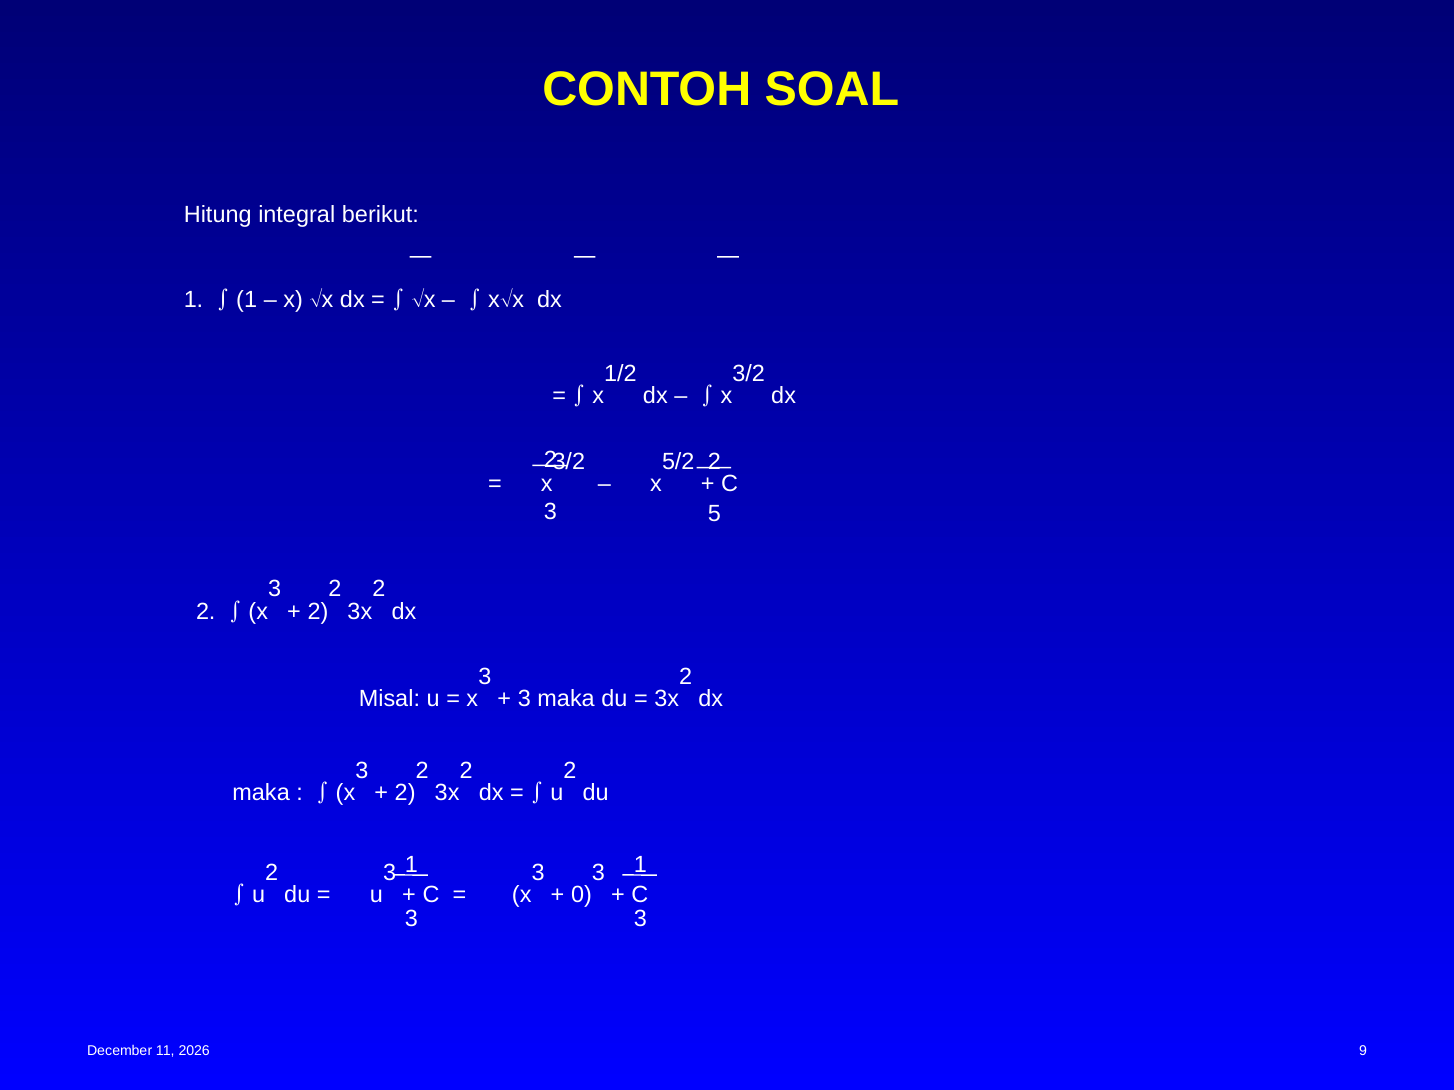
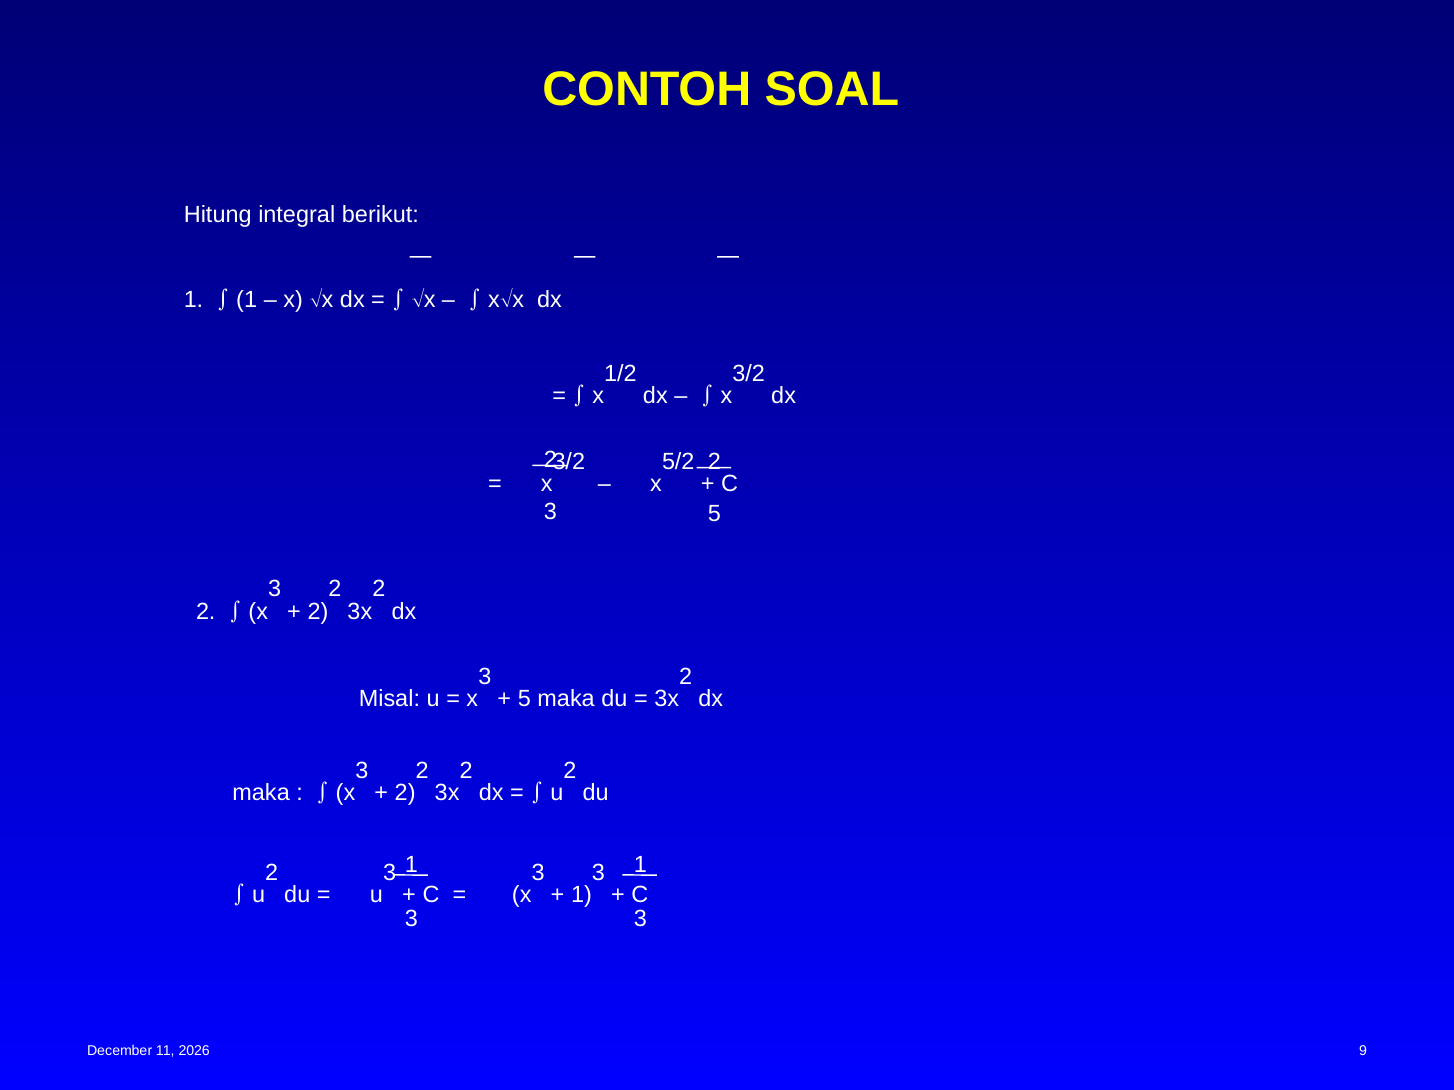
3: 3 -> 5 (524, 699)
0: 0 -> 1 (581, 896)
